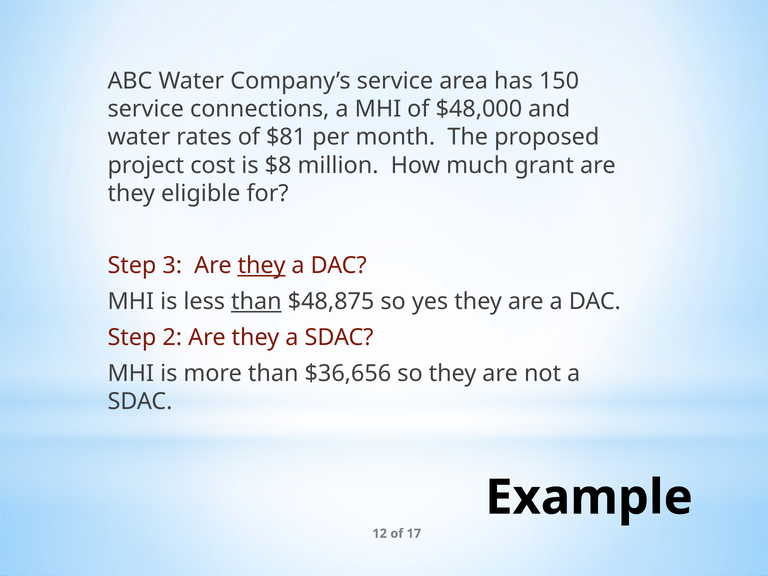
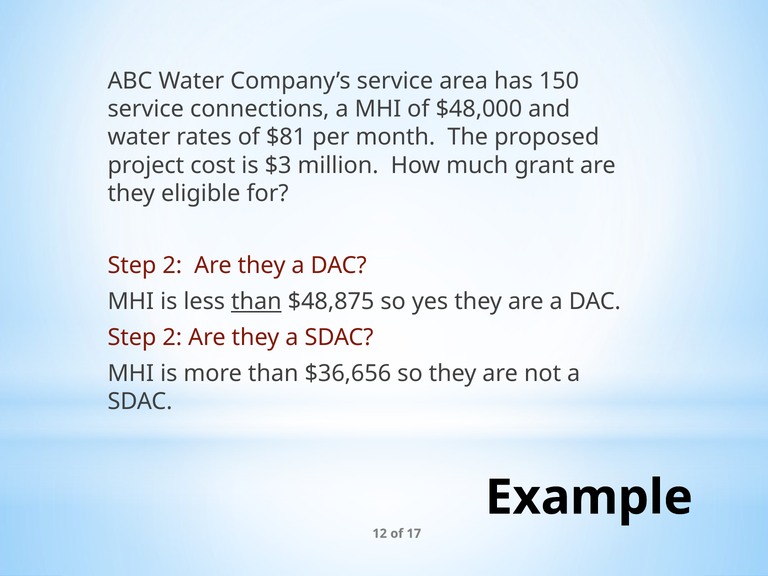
$8: $8 -> $3 (278, 165)
3: 3 -> 2 (172, 265)
they underline: present -> none (262, 265)
